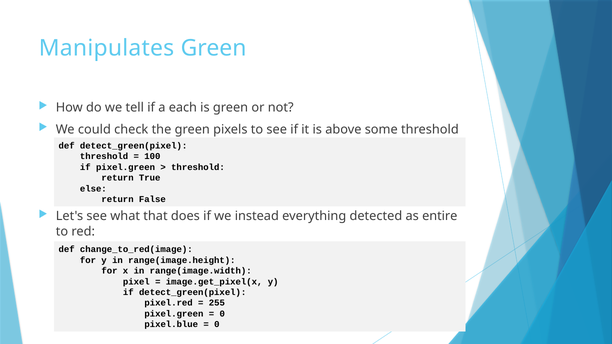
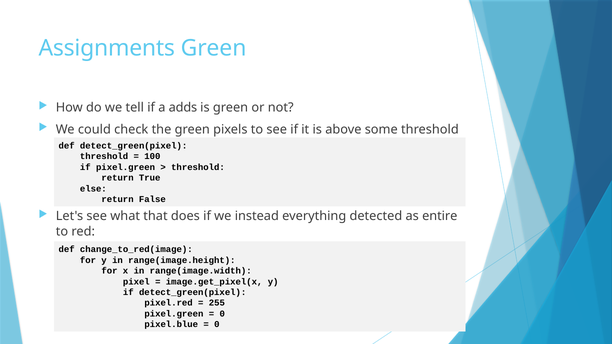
Manipulates: Manipulates -> Assignments (107, 48)
each: each -> adds (183, 108)
